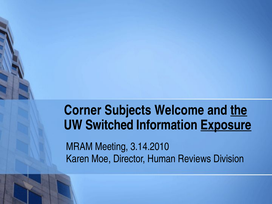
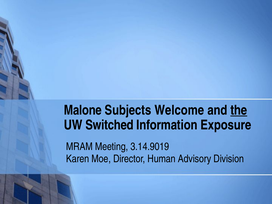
Corner: Corner -> Malone (83, 110)
Exposure underline: present -> none (226, 125)
3.14.2010: 3.14.2010 -> 3.14.9019 (150, 147)
Reviews: Reviews -> Advisory (195, 159)
